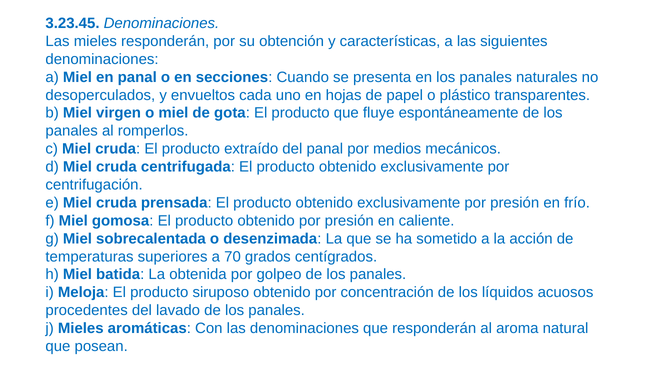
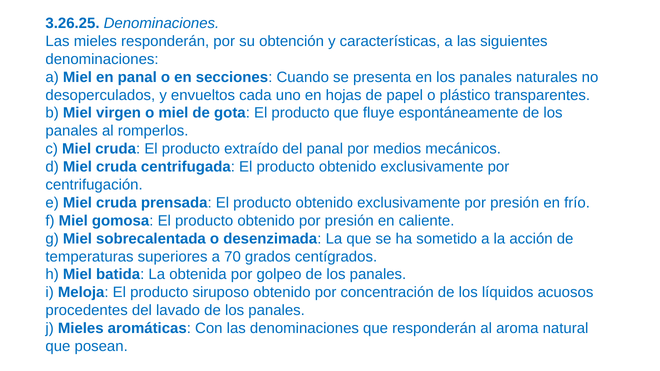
3.23.45: 3.23.45 -> 3.26.25 (73, 23)
